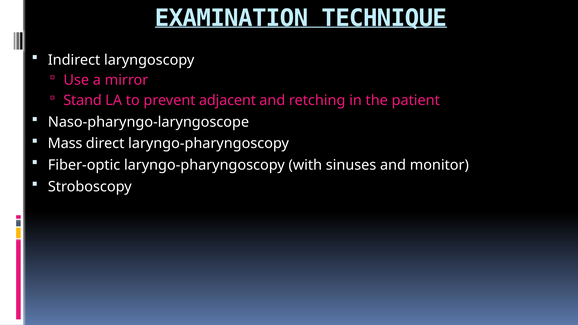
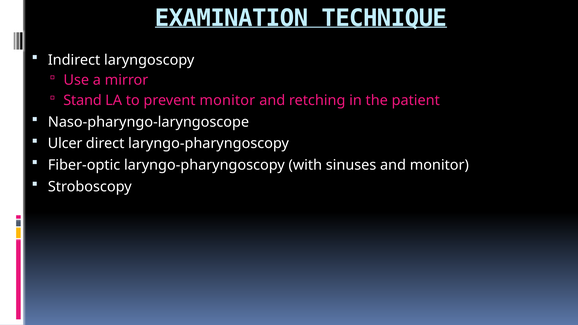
prevent adjacent: adjacent -> monitor (227, 100)
Mass: Mass -> Ulcer (65, 144)
